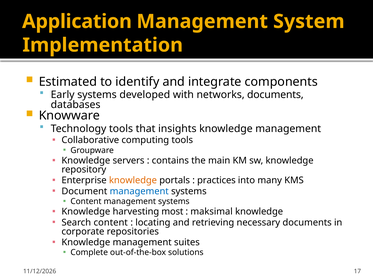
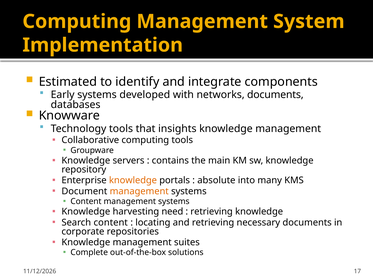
Application: Application -> Computing (77, 21)
practices: practices -> absolute (216, 180)
management colour: blue -> orange (139, 191)
most: most -> need (172, 211)
maksimal: maksimal -> retrieving (212, 211)
